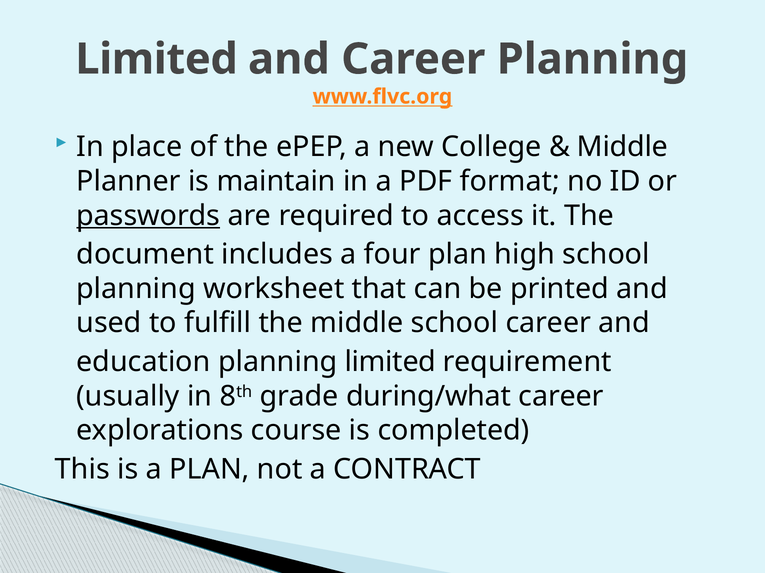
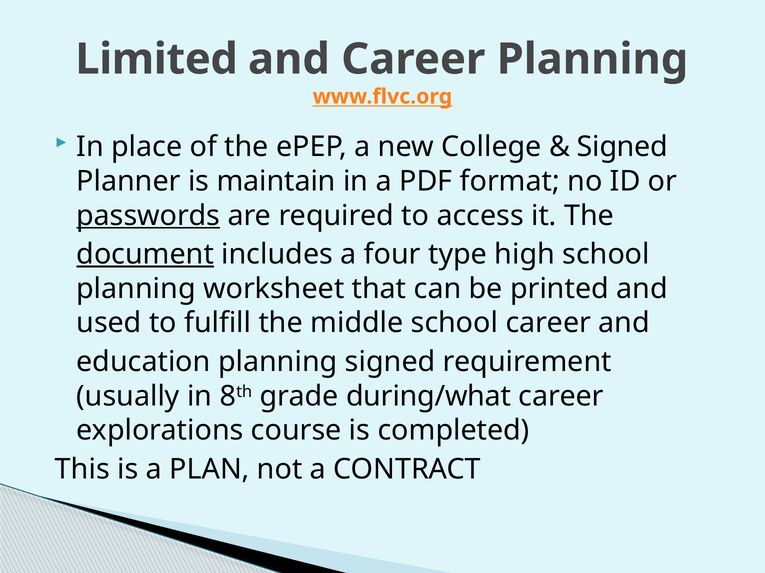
Middle: Middle -> Signed (622, 147)
document underline: none -> present (145, 255)
four plan: plan -> type (458, 255)
planning limited: limited -> signed (390, 362)
